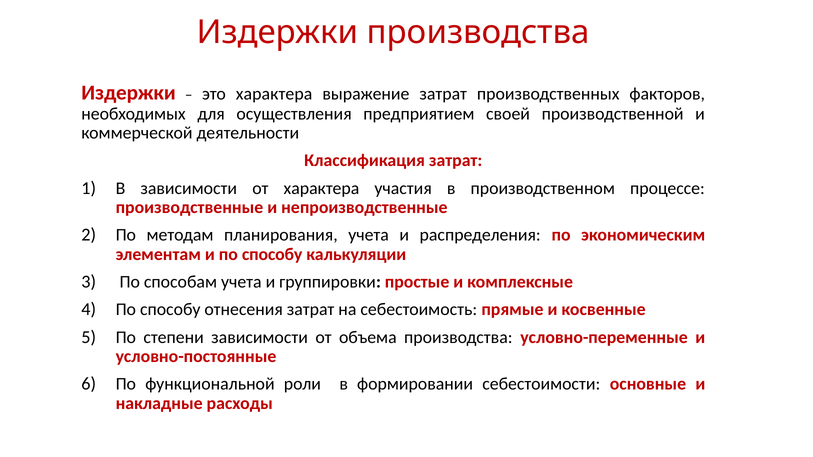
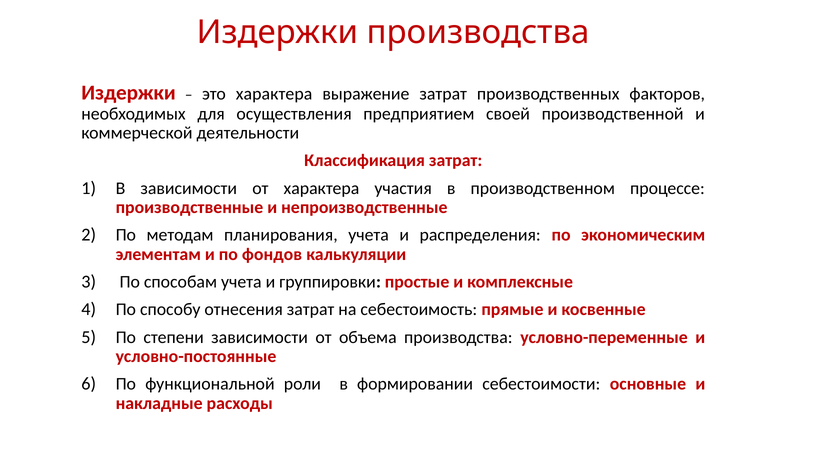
и по способу: способу -> фондов (272, 254)
